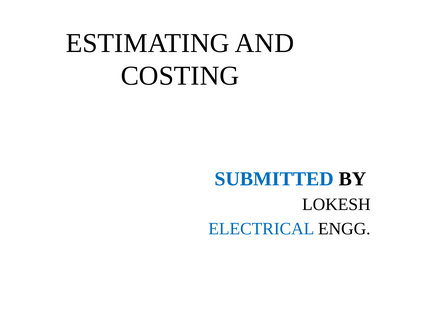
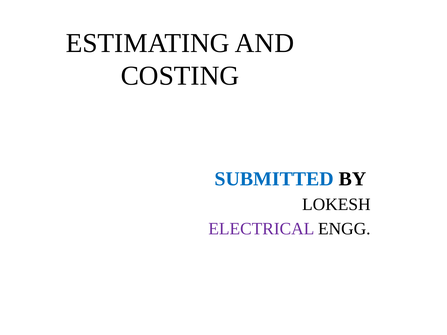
ELECTRICAL colour: blue -> purple (261, 229)
